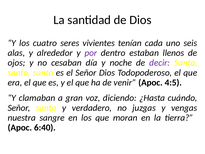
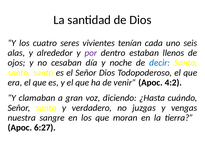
decir colour: purple -> blue (160, 63)
4:5: 4:5 -> 4:2 (173, 82)
6:40: 6:40 -> 6:27 (45, 127)
